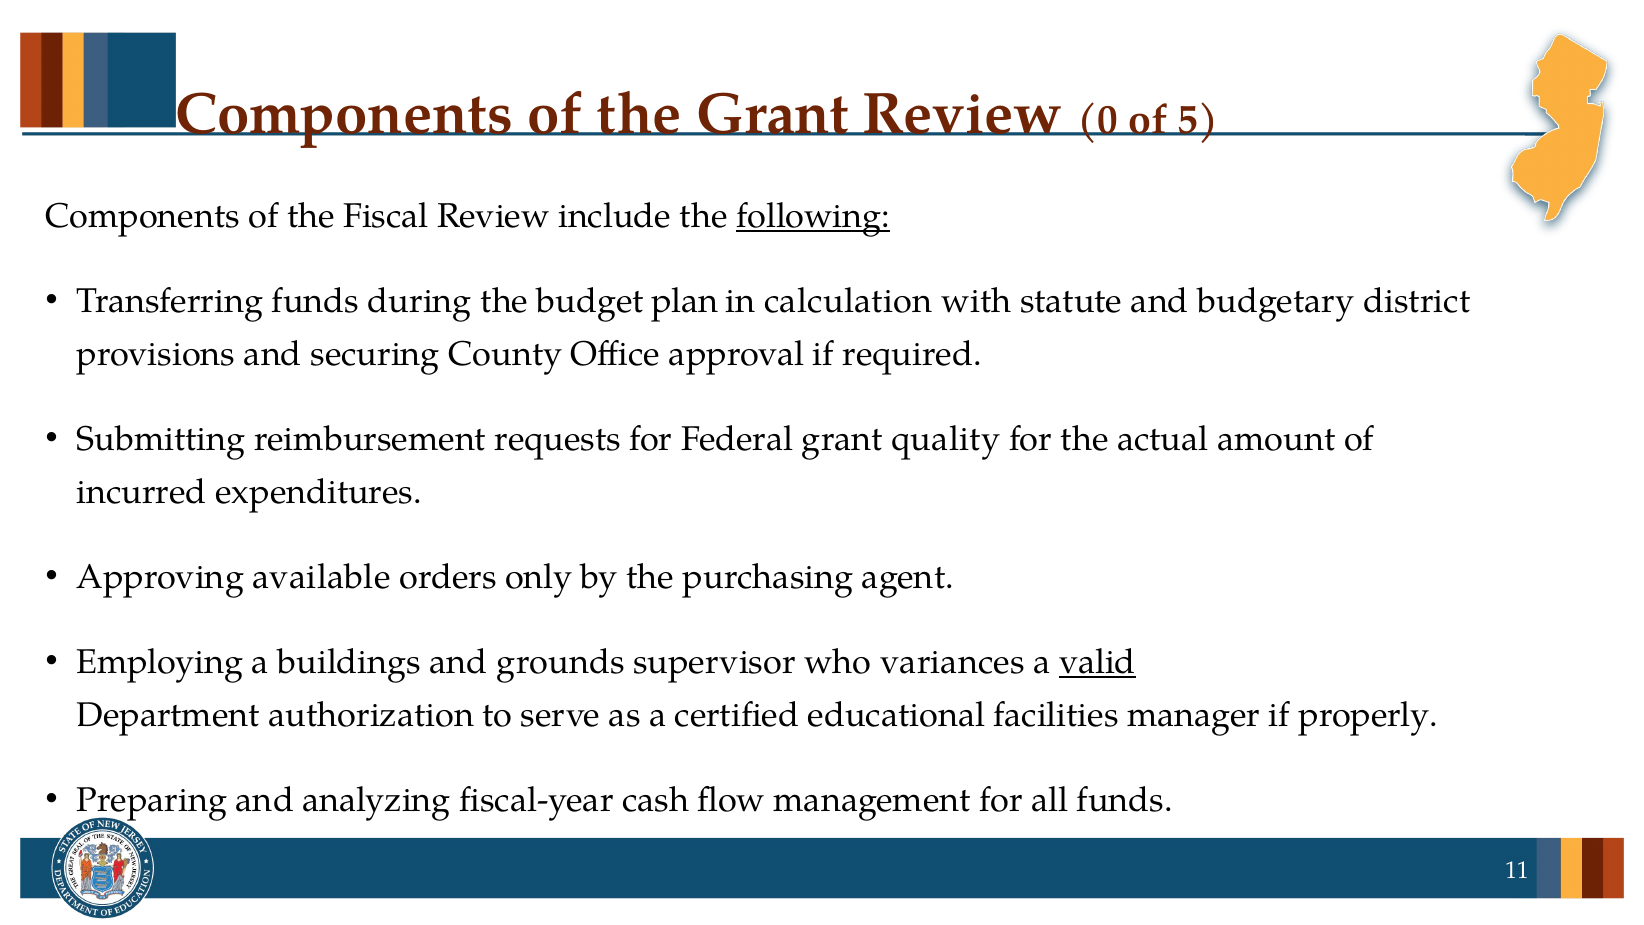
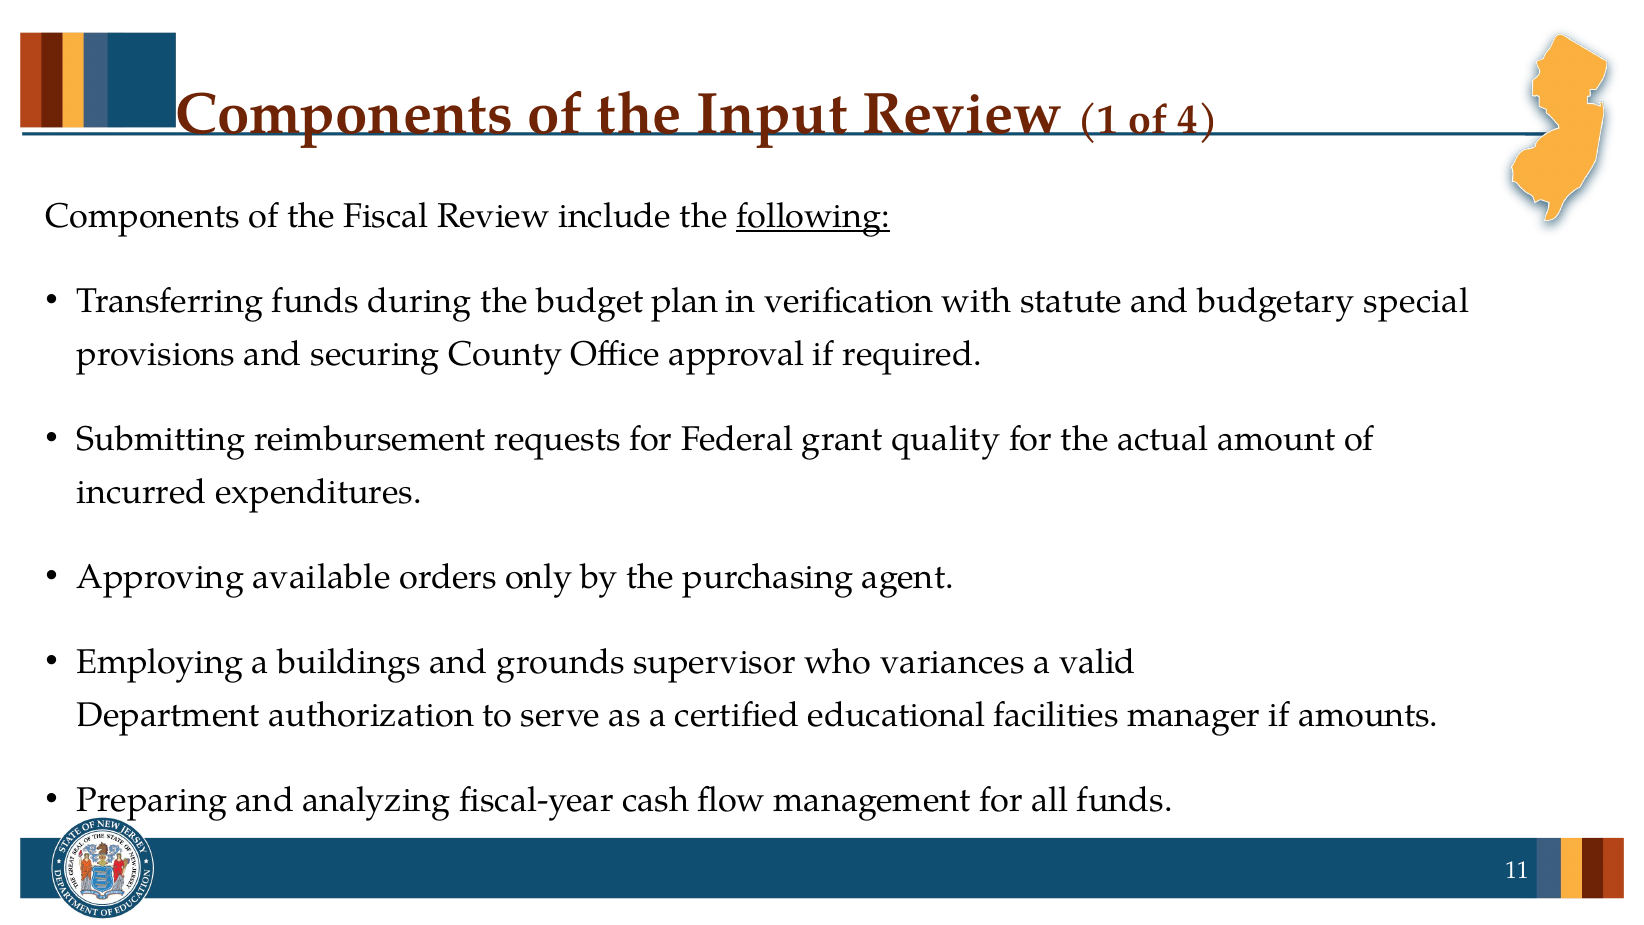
the Grant: Grant -> Input (772, 114)
0: 0 -> 1 (1098, 119)
5: 5 -> 4 (1198, 119)
calculation: calculation -> verification (849, 301)
district: district -> special (1417, 301)
valid underline: present -> none (1098, 662)
properly: properly -> amounts (1368, 715)
